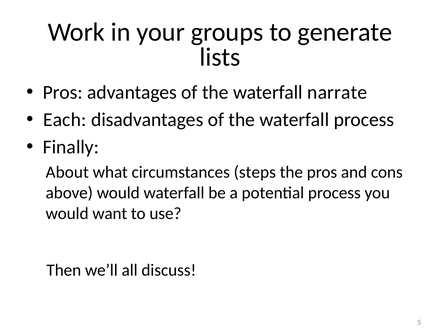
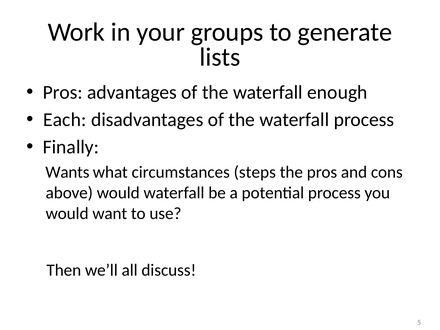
narrate: narrate -> enough (337, 92)
About: About -> Wants (67, 172)
